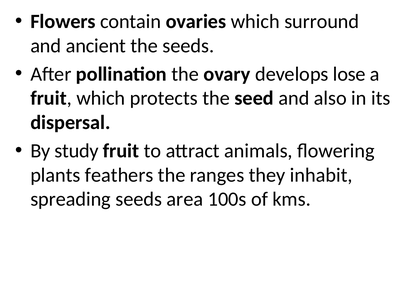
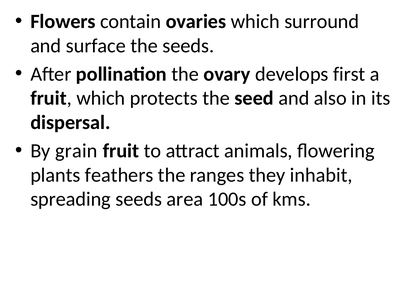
ancient: ancient -> surface (96, 46)
lose: lose -> first (349, 74)
study: study -> grain (76, 151)
